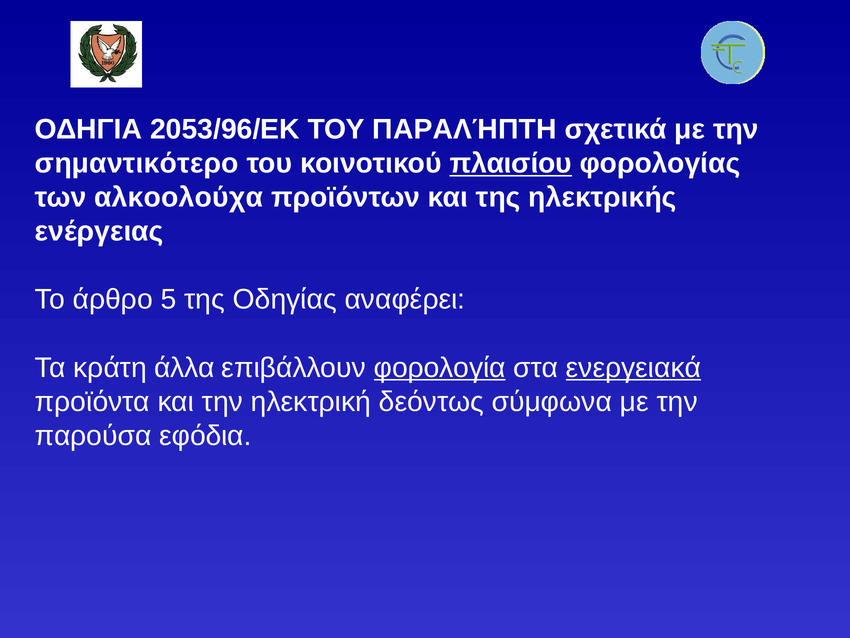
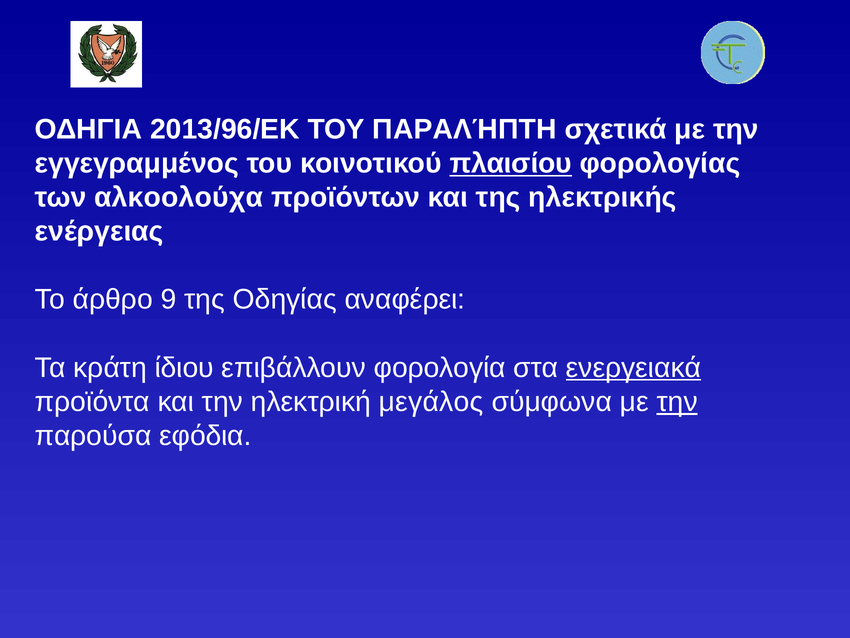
2053/96/ΕΚ: 2053/96/ΕΚ -> 2013/96/ΕΚ (225, 129)
σημαντικότερο: σημαντικότερο -> εγγεγραμμένος (137, 163)
5: 5 -> 9 (169, 299)
άλλα: άλλα -> ίδιου (184, 367)
φορολογία underline: present -> none (440, 367)
δεόντως: δεόντως -> μεγάλος (431, 401)
την underline: none -> present (677, 401)
